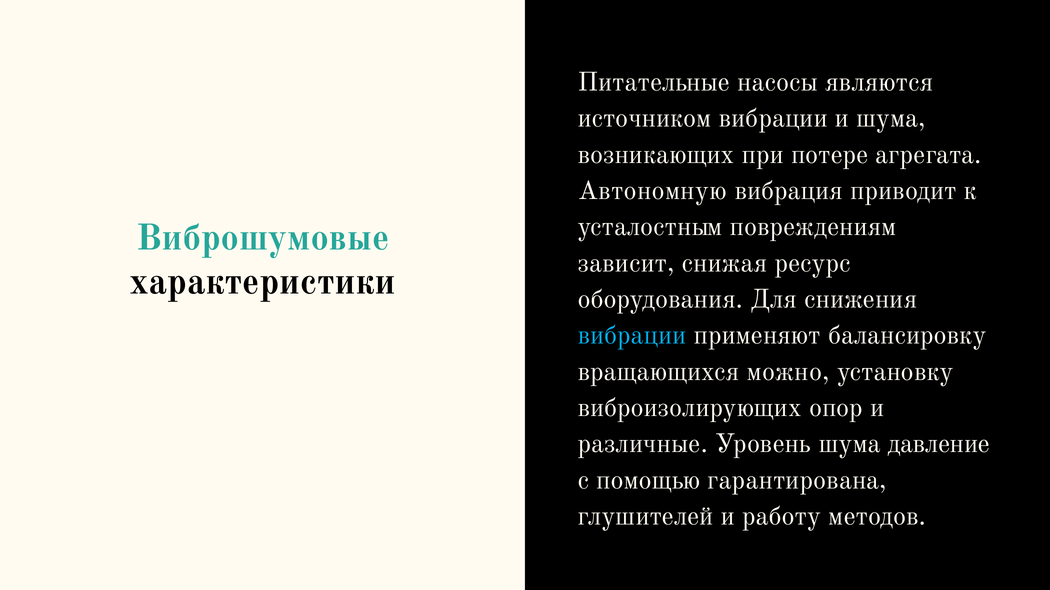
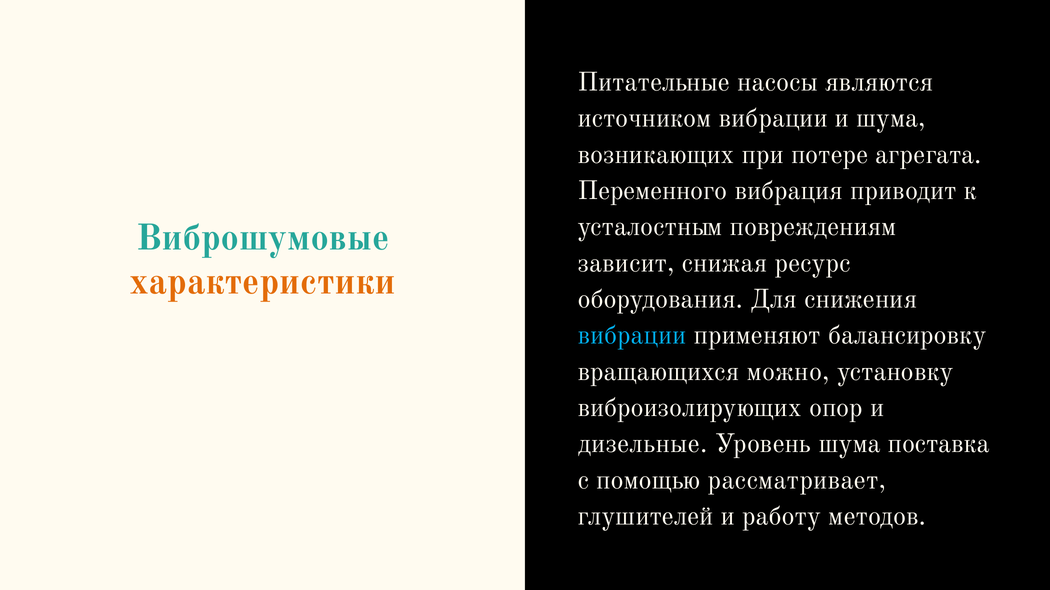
Автономную: Автономную -> Переменного (653, 191)
характеристики colour: black -> orange (263, 282)
различные: различные -> дизельные (643, 444)
давление: давление -> поставка (939, 444)
гарантирована: гарантирована -> рассматривает (797, 481)
